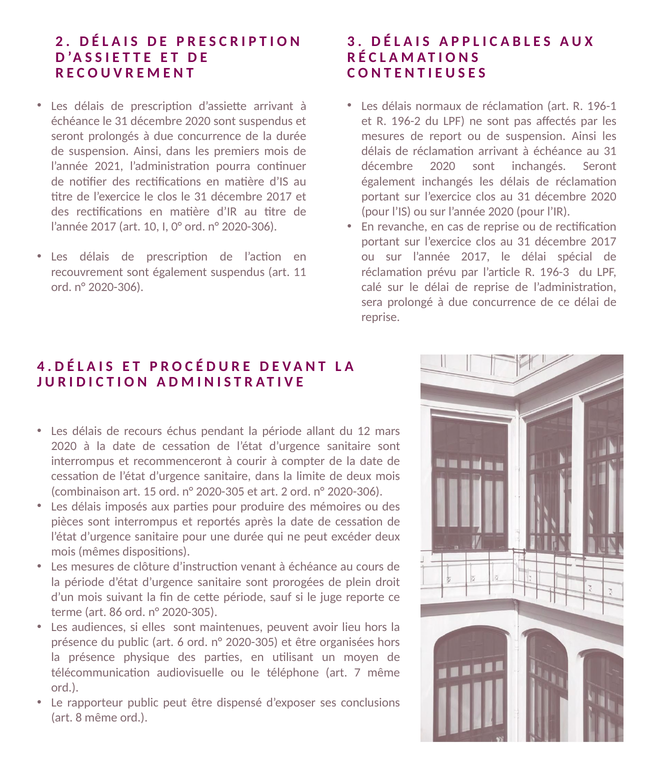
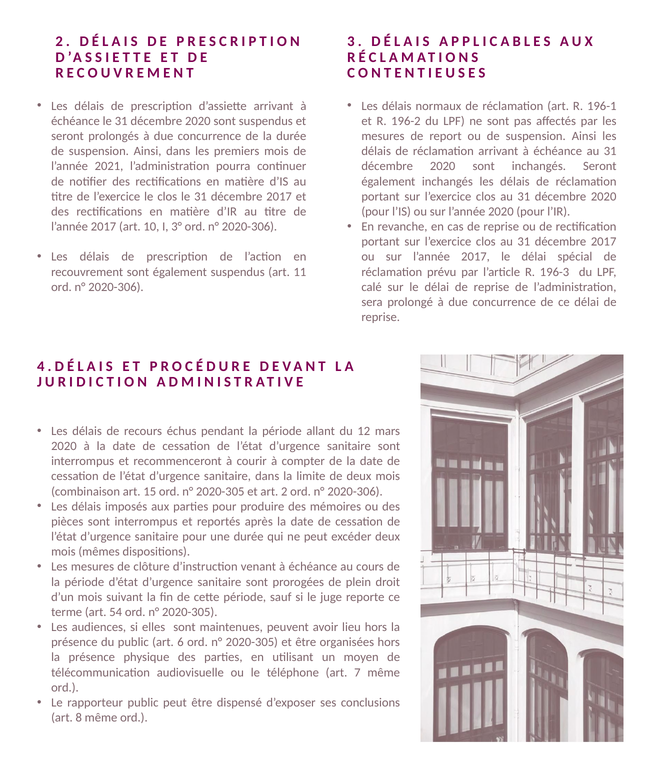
0°: 0° -> 3° (177, 227)
86: 86 -> 54 (116, 613)
